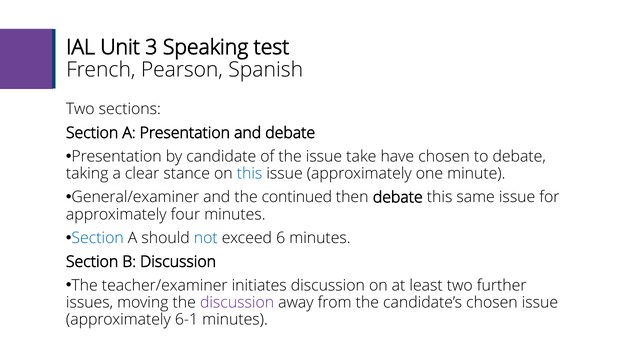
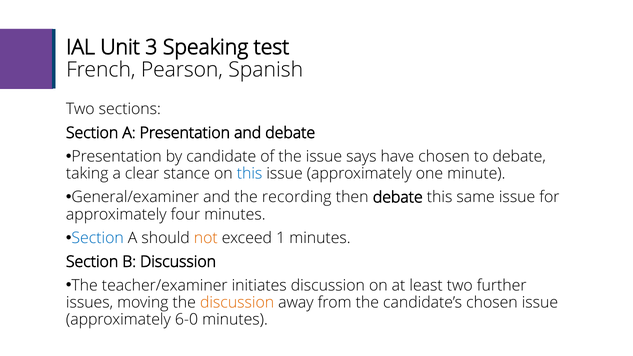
take: take -> says (361, 156)
continued: continued -> recording (297, 197)
not colour: blue -> orange (206, 238)
6: 6 -> 1 (281, 238)
discussion colour: purple -> orange (237, 302)
6-1: 6-1 -> 6-0 (187, 320)
